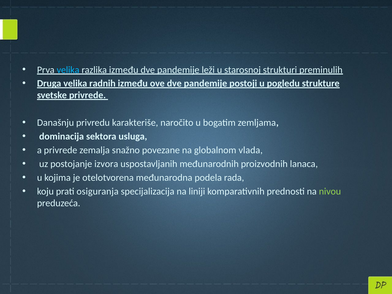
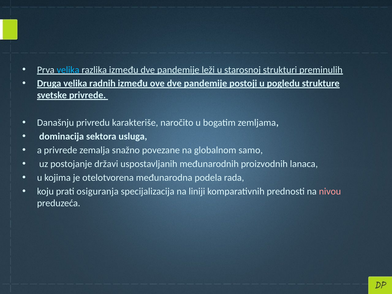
vlada: vlada -> samo (251, 150)
izvora: izvora -> državi (106, 164)
nivou colour: light green -> pink (330, 191)
